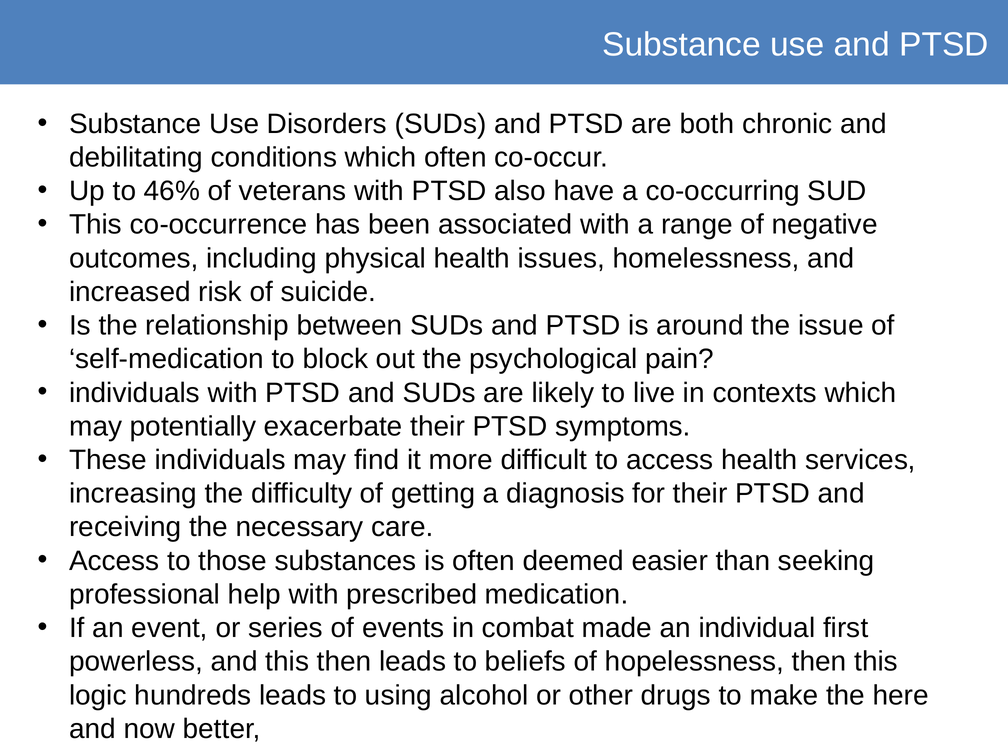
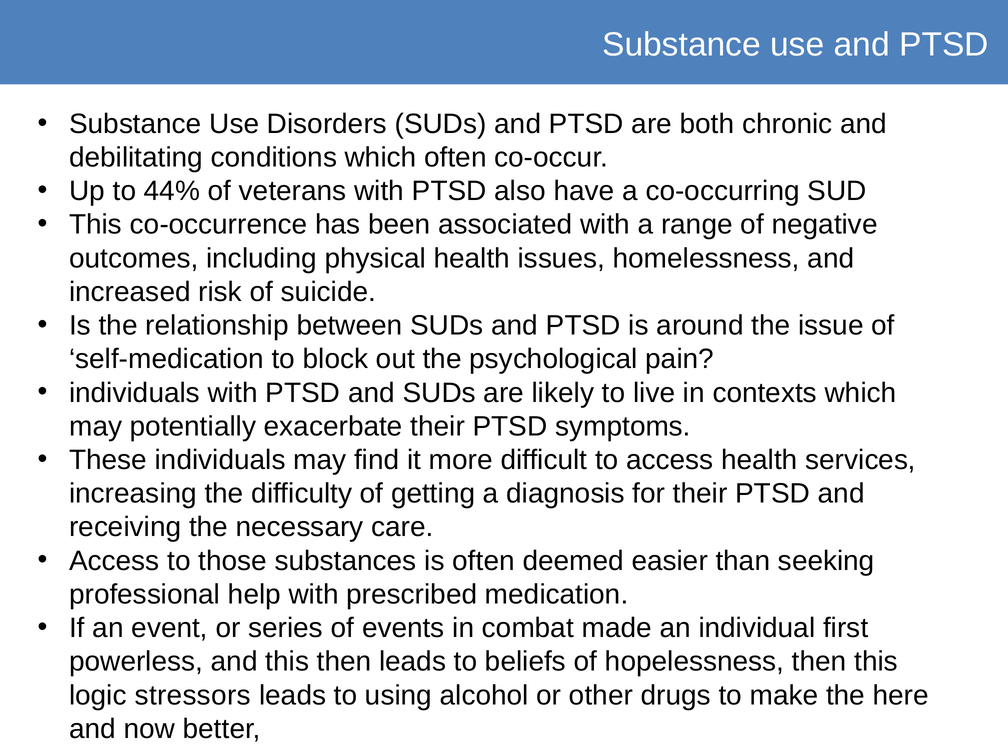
46%: 46% -> 44% (172, 191)
hundreds: hundreds -> stressors (193, 695)
